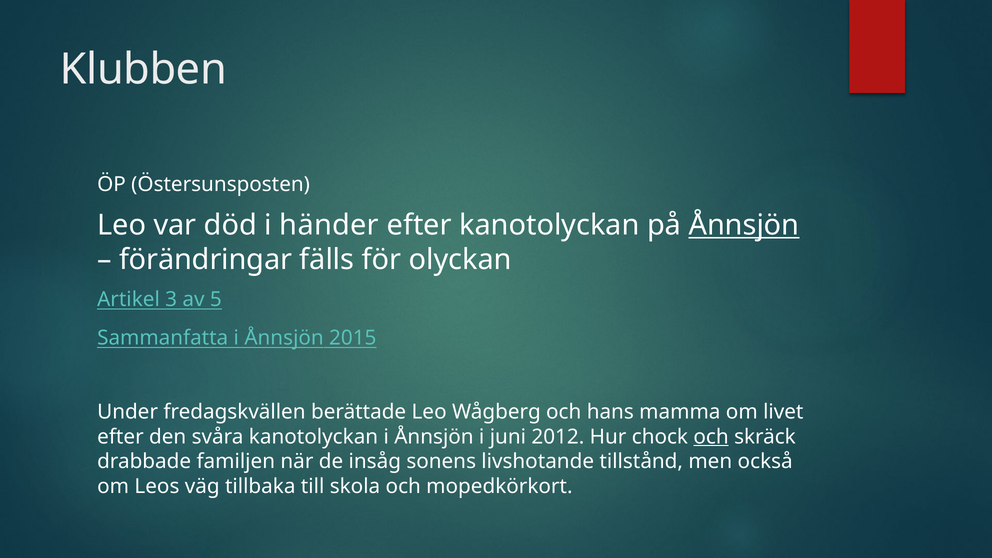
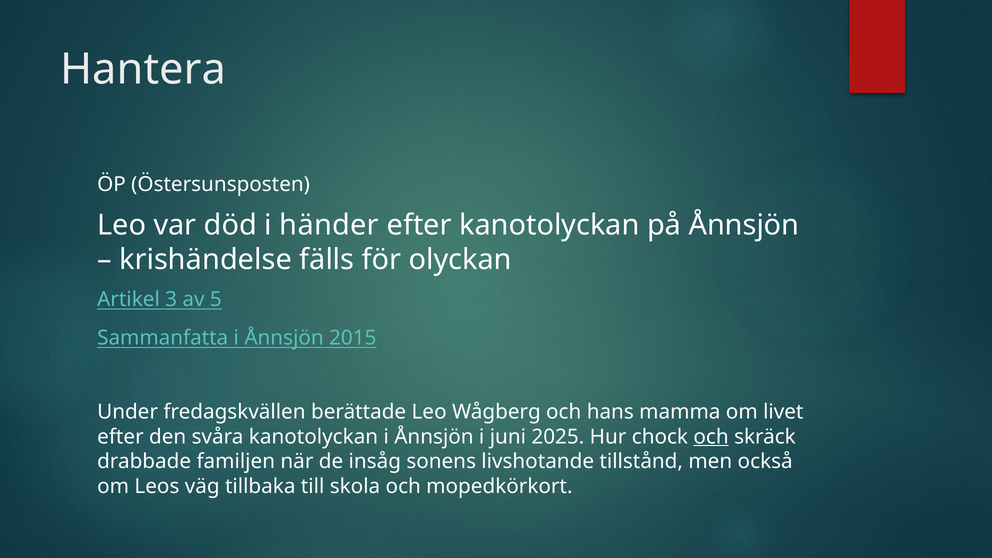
Klubben: Klubben -> Hantera (143, 70)
Ånnsjön underline: present -> none (744, 225)
förändringar: förändringar -> krishändelse (206, 260)
2012: 2012 -> 2025 (558, 437)
